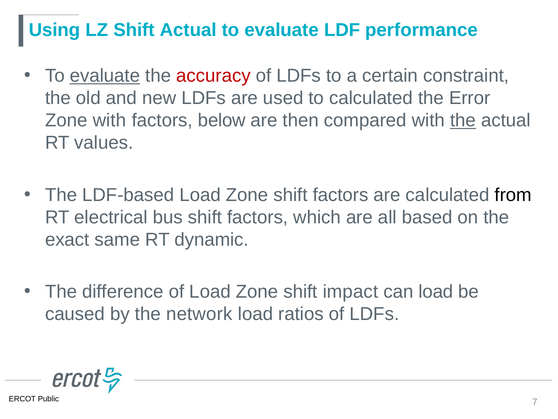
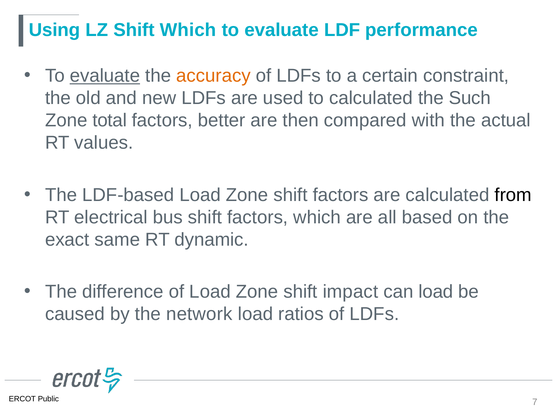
Shift Actual: Actual -> Which (188, 30)
accuracy colour: red -> orange (213, 76)
Error: Error -> Such (470, 98)
Zone with: with -> total (110, 120)
below: below -> better (222, 120)
the underline: present -> none (463, 120)
